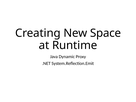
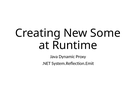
Space: Space -> Some (105, 33)
